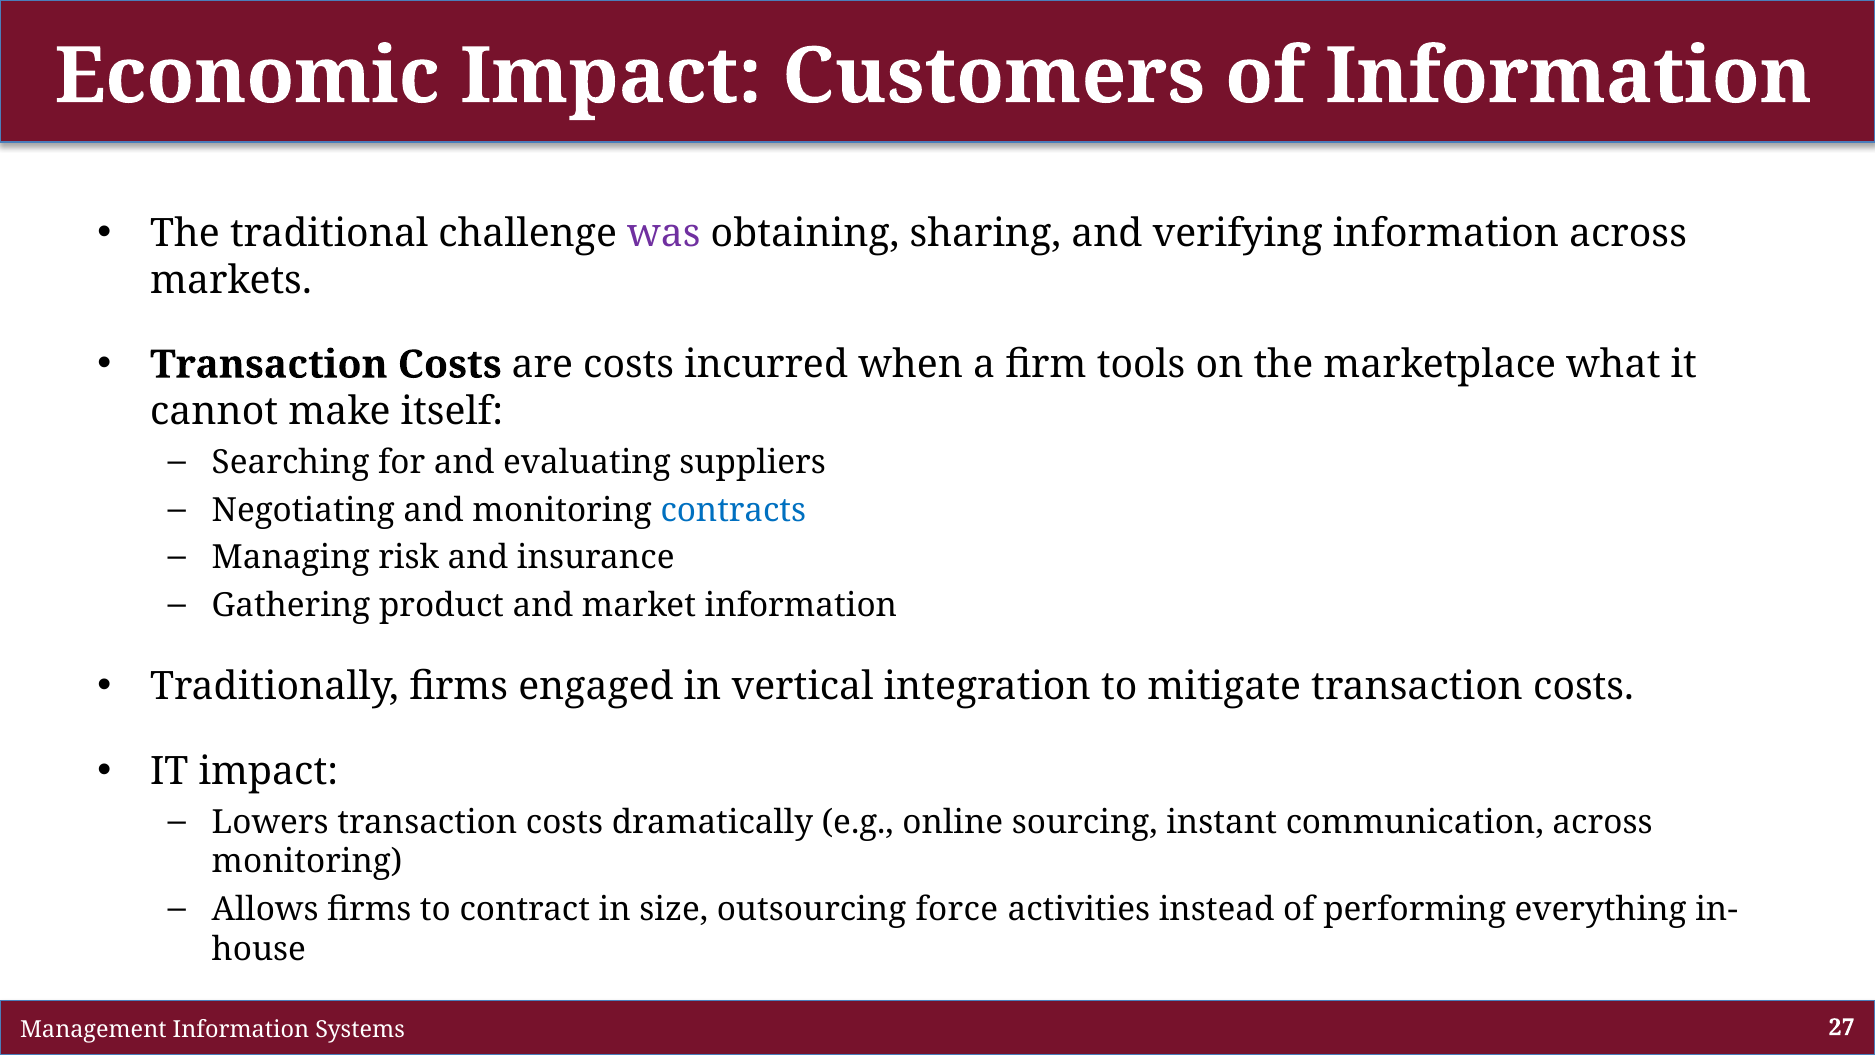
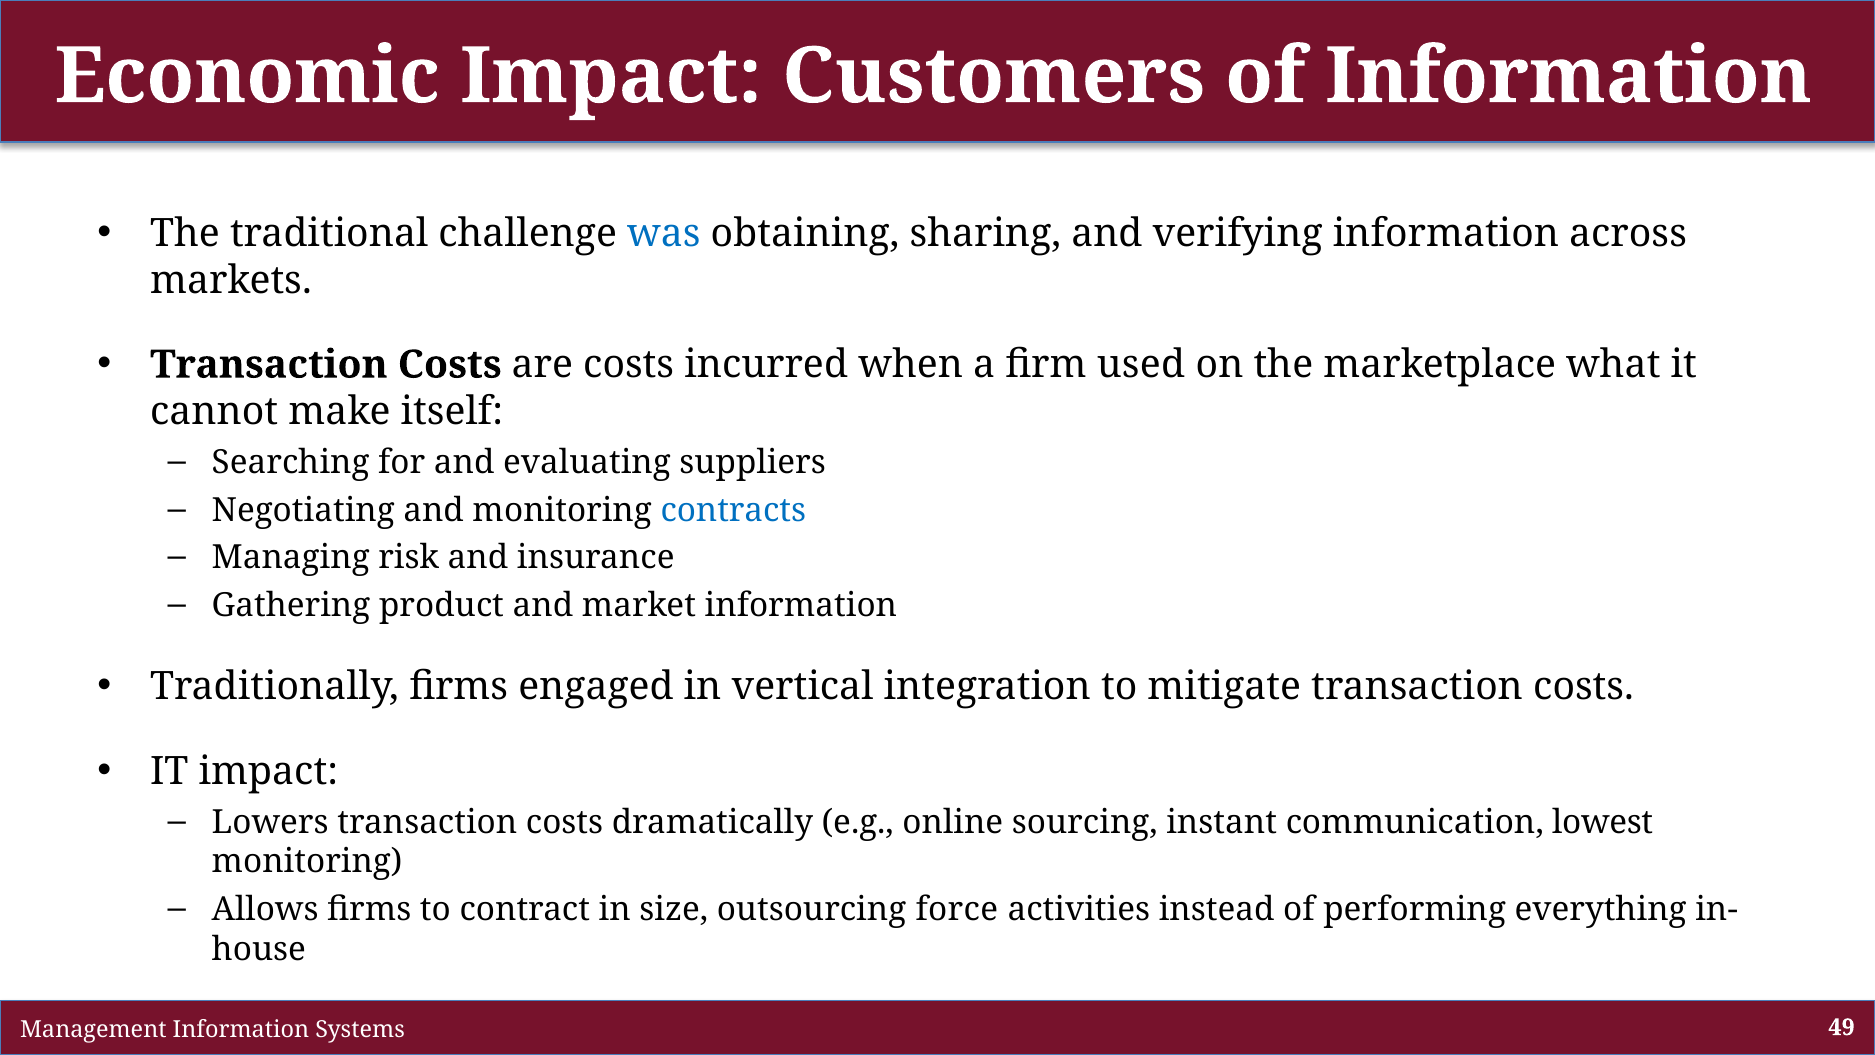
was colour: purple -> blue (664, 233)
tools: tools -> used (1141, 365)
communication across: across -> lowest (1603, 822)
27: 27 -> 49 (1842, 1027)
